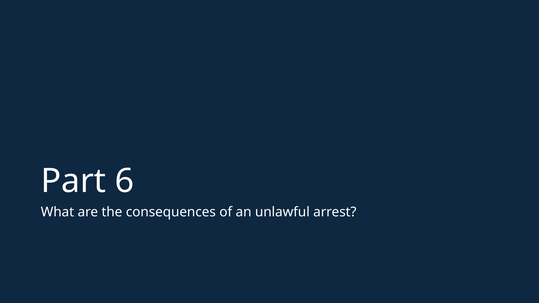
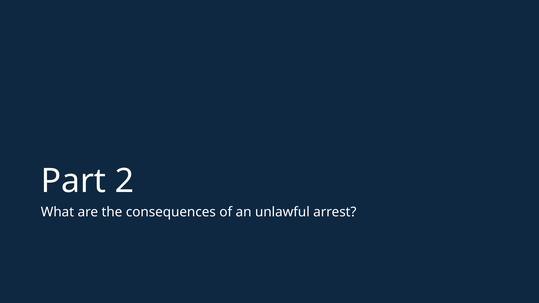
6: 6 -> 2 (125, 181)
